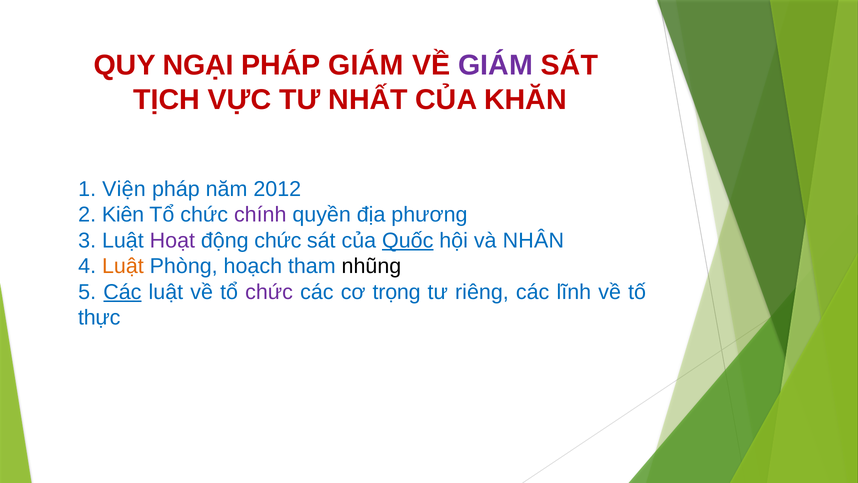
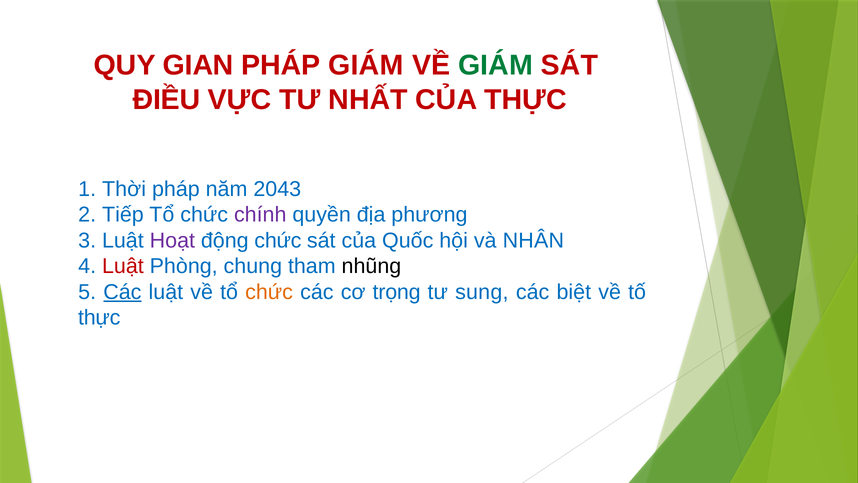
NGẠI: NGẠI -> GIAN (198, 65)
GIÁM colour: purple -> green (496, 65)
TỊCH: TỊCH -> ĐIỀU (167, 100)
CỦA KHĂN: KHĂN -> THỰC (525, 100)
Viện: Viện -> Thời (124, 189)
2012: 2012 -> 2043 (277, 189)
Kiên: Kiên -> Tiếp (123, 215)
Quốc underline: present -> none (408, 240)
Luật colour: orange -> red (123, 266)
hoạch: hoạch -> chung (253, 266)
chức colour: purple -> orange (269, 292)
riêng: riêng -> sung (482, 292)
lĩnh: lĩnh -> biệt (574, 292)
